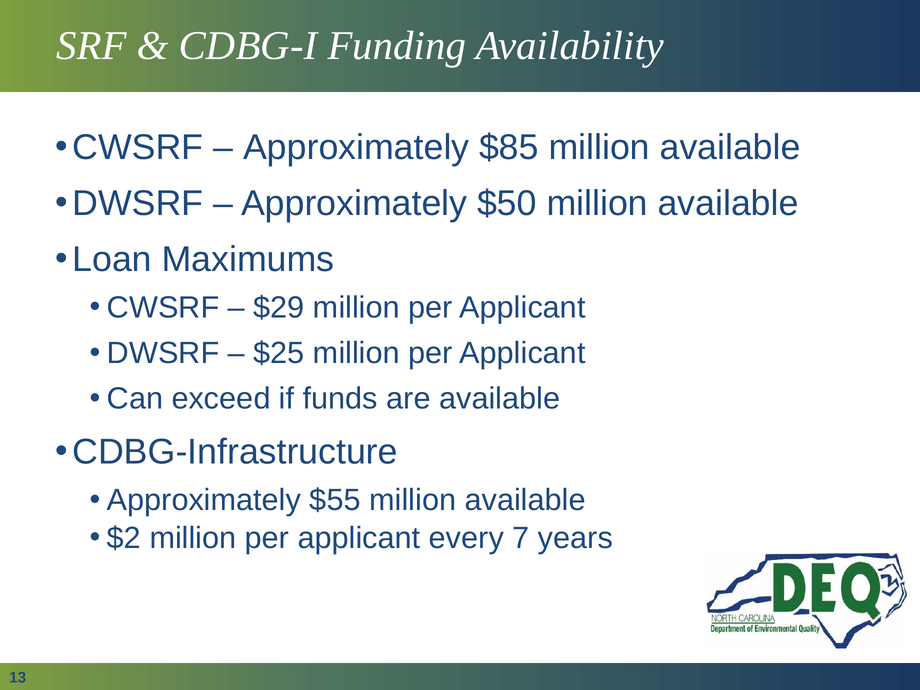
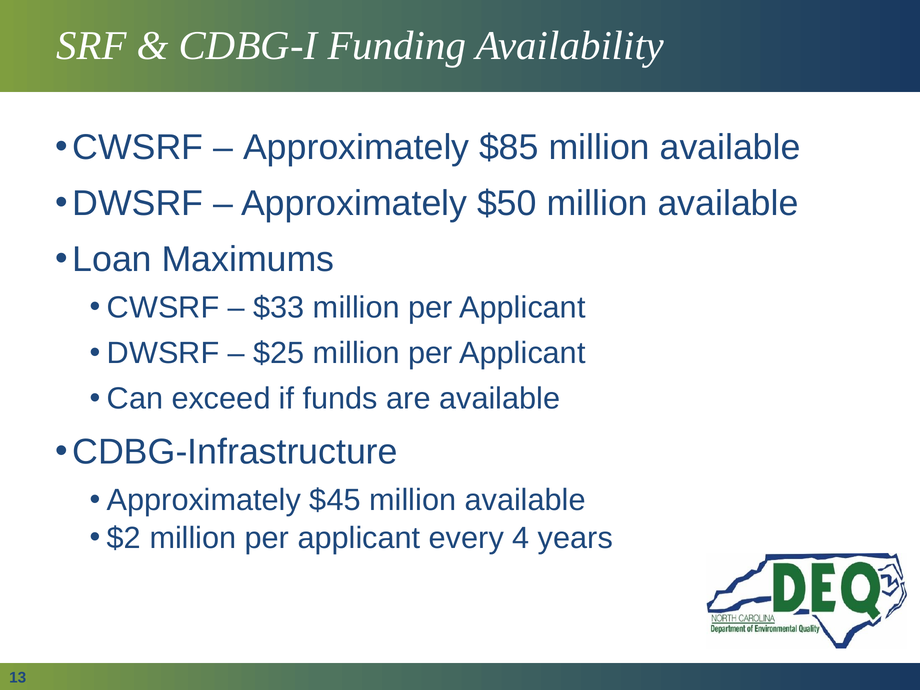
$29: $29 -> $33 (279, 308)
$55: $55 -> $45 (335, 500)
7: 7 -> 4 (521, 538)
